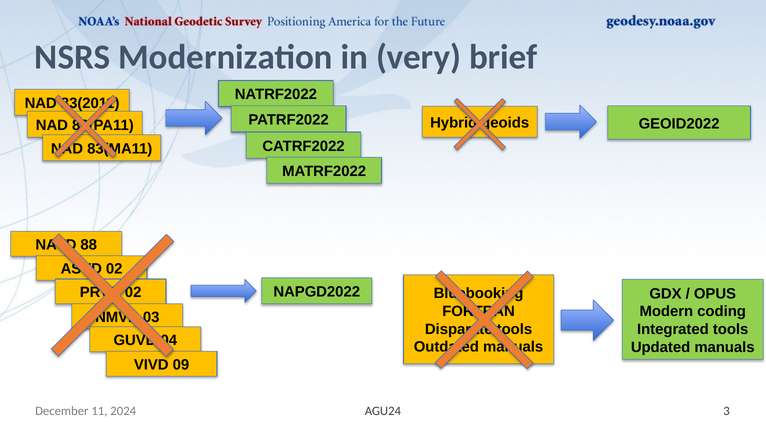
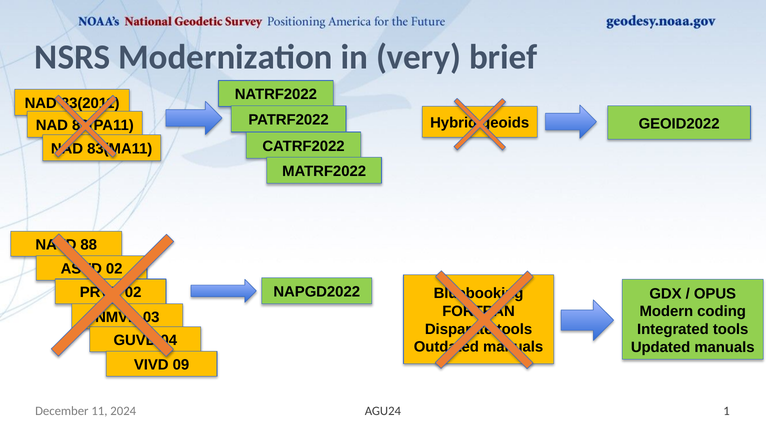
3: 3 -> 1 (727, 411)
